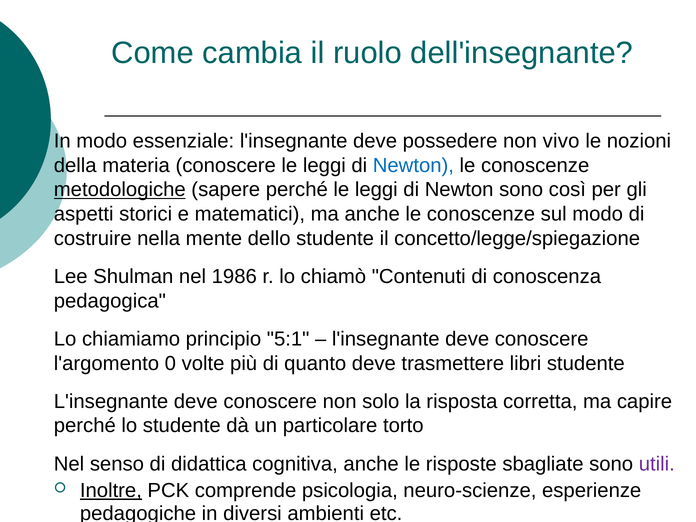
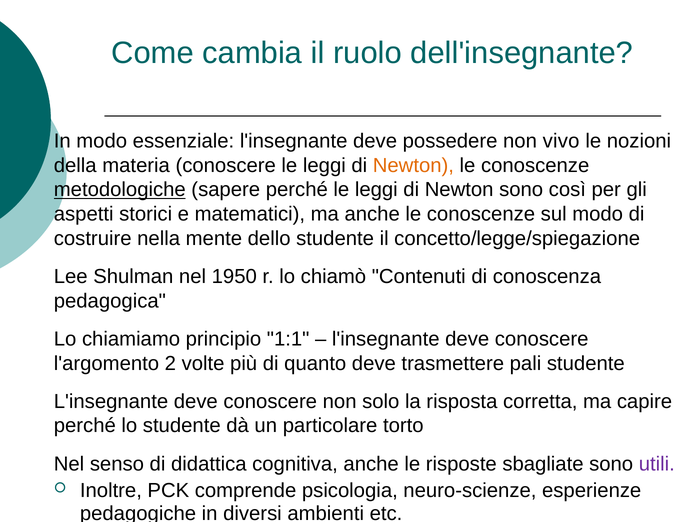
Newton colour: blue -> orange (413, 165)
1986: 1986 -> 1950 (234, 277)
5:1: 5:1 -> 1:1 (288, 339)
0: 0 -> 2 (170, 363)
libri: libri -> pali (525, 363)
Inoltre underline: present -> none (111, 490)
